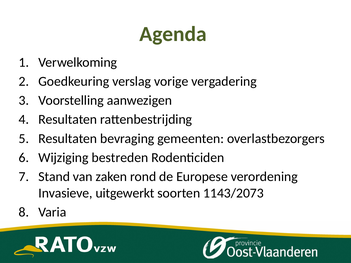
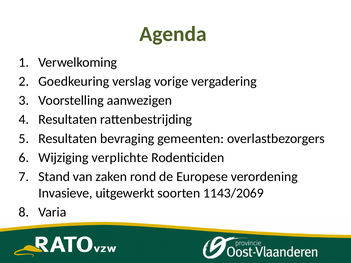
bestreden: bestreden -> verplichte (120, 158)
1143/2073: 1143/2073 -> 1143/2069 (234, 193)
